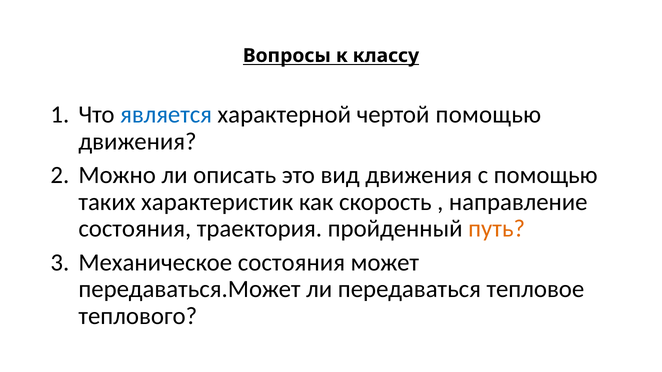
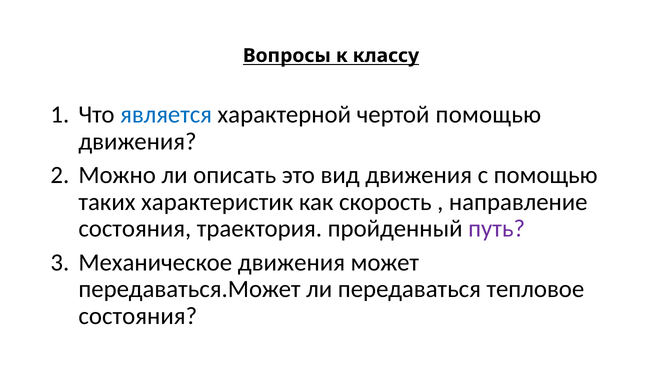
путь colour: orange -> purple (497, 229)
Механическое состояния: состояния -> движения (291, 263)
теплового: теплового -> состояния (138, 316)
